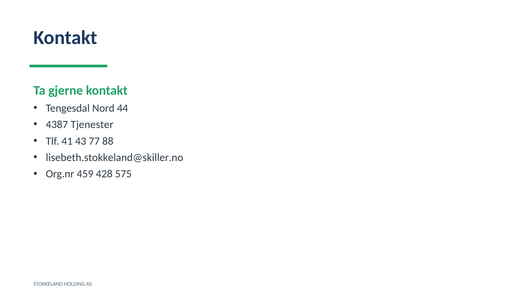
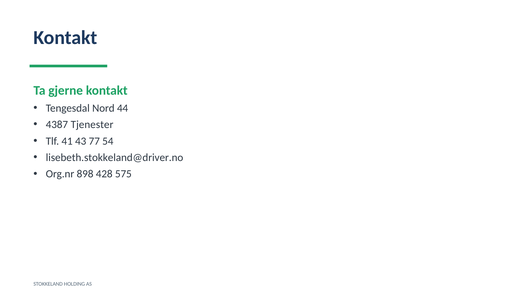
88: 88 -> 54 (108, 141)
lisebeth.stokkeland@skiller.no: lisebeth.stokkeland@skiller.no -> lisebeth.stokkeland@driver.no (115, 158)
459: 459 -> 898 (85, 174)
